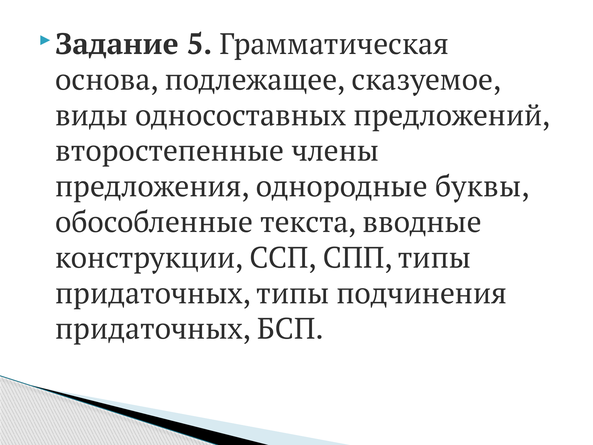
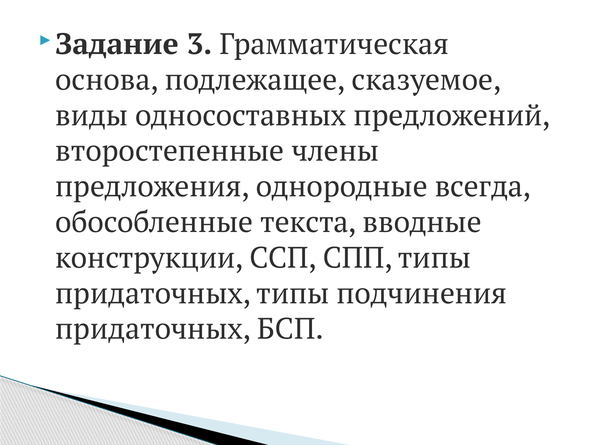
5: 5 -> 3 (200, 44)
буквы: буквы -> всегда (483, 187)
